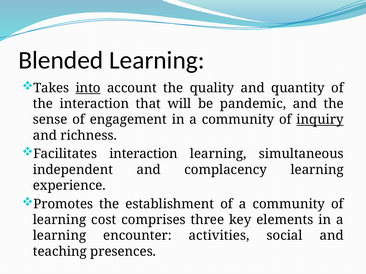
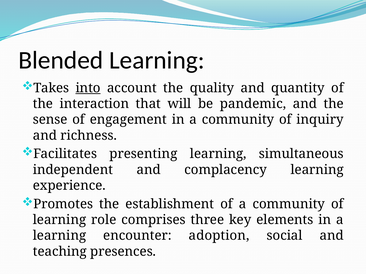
inquiry underline: present -> none (320, 120)
Facilitates interaction: interaction -> presenting (143, 154)
cost: cost -> role (104, 220)
activities: activities -> adoption (219, 236)
